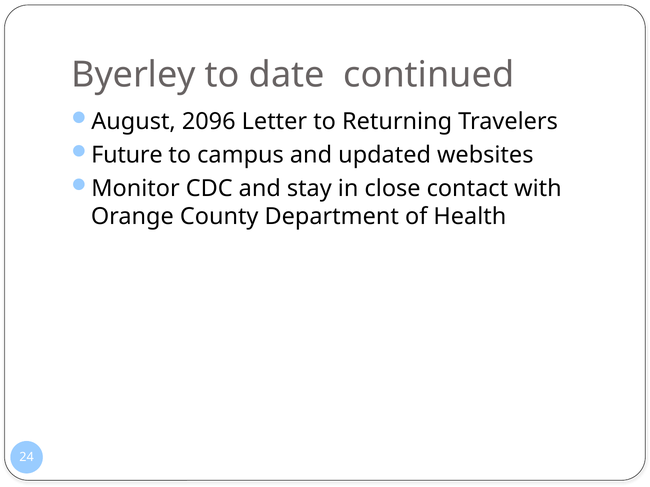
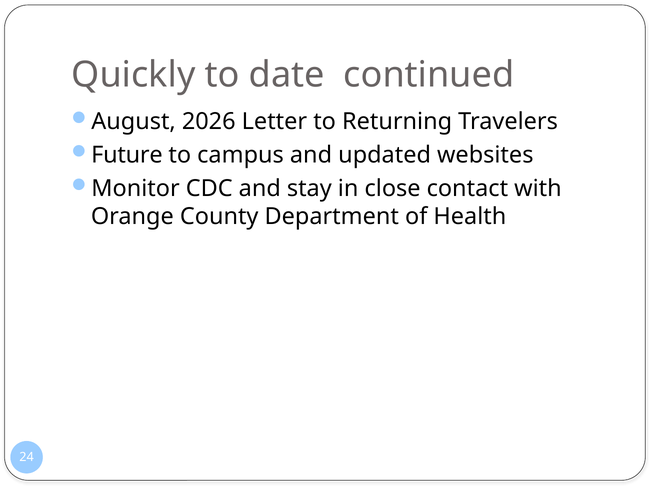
Byerley: Byerley -> Quickly (133, 75)
2096: 2096 -> 2026 (209, 122)
